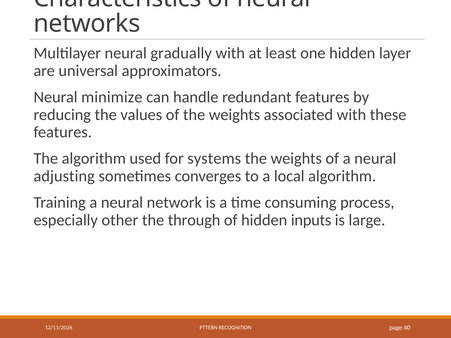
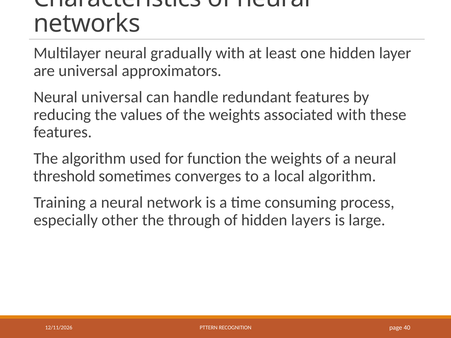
Neural minimize: minimize -> universal (112, 97)
systems: systems -> function (214, 159)
adjusting: adjusting -> threshold (64, 176)
inputs: inputs -> layers (311, 220)
